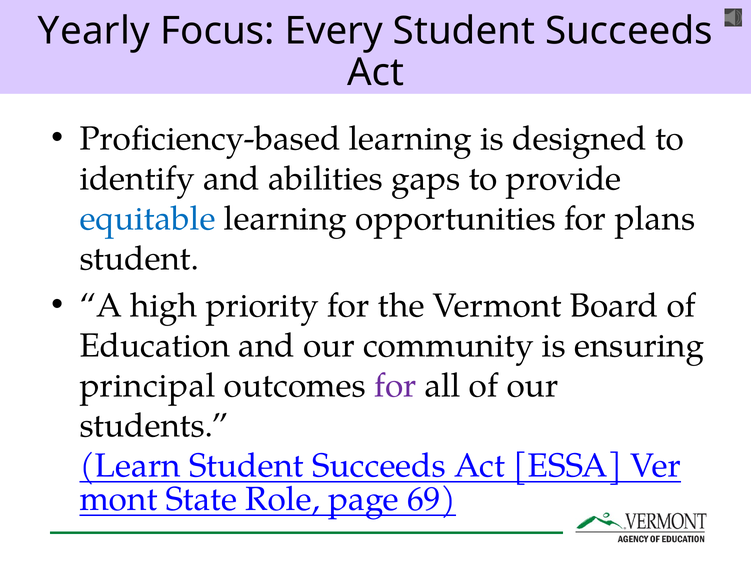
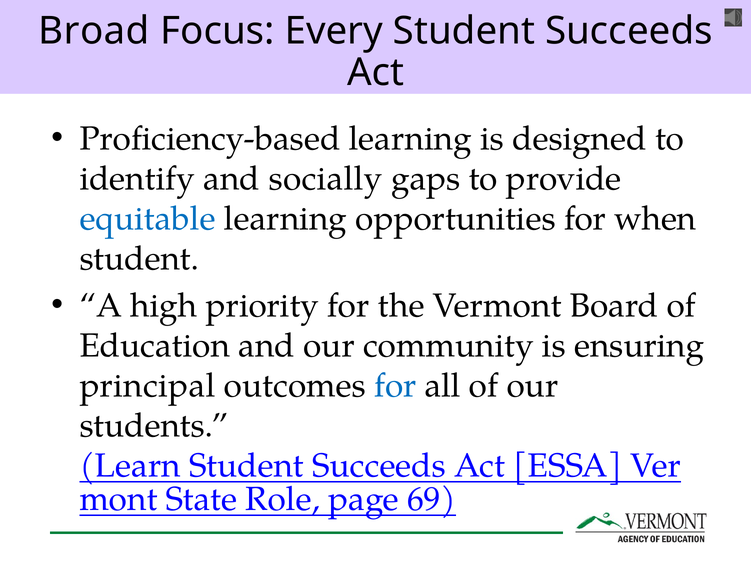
Yearly: Yearly -> Broad (94, 31)
abilities: abilities -> socially (325, 179)
plans: plans -> when (655, 219)
for colour: purple -> blue (395, 386)
